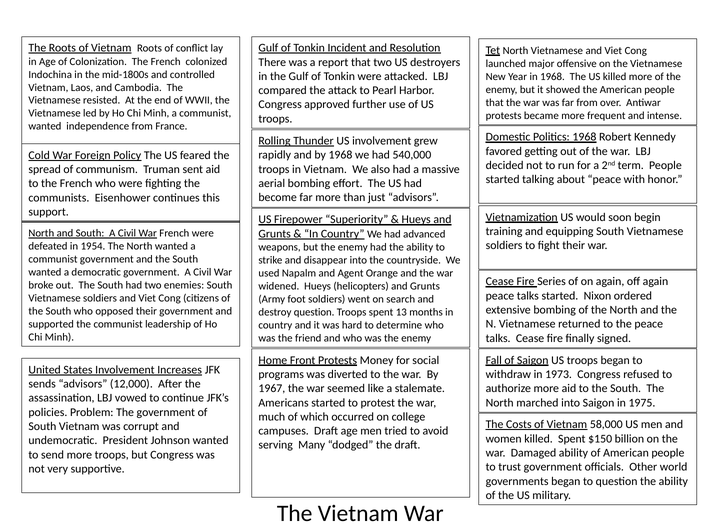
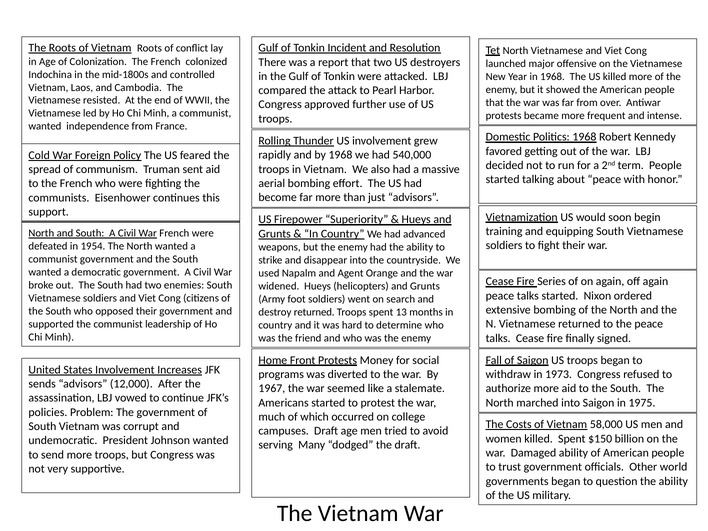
destroy question: question -> returned (314, 312)
